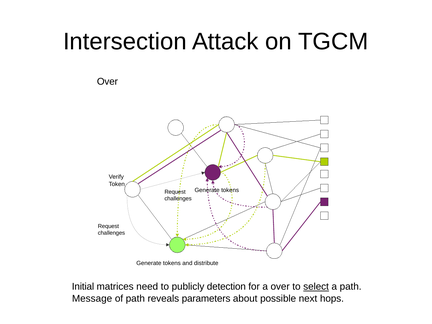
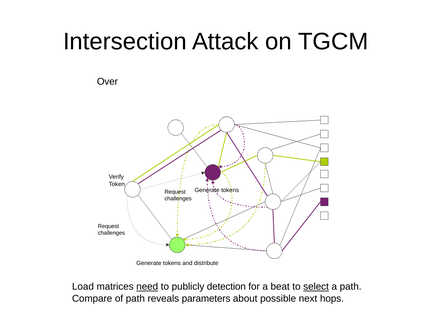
Initial: Initial -> Load (83, 287)
need underline: none -> present (147, 287)
a over: over -> beat (280, 287)
Message: Message -> Compare (92, 298)
